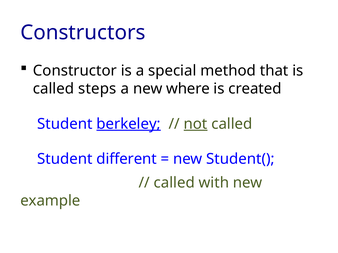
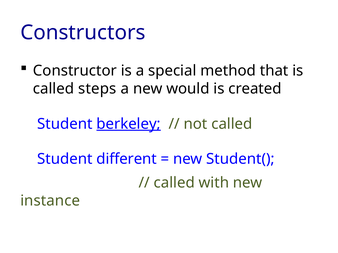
where: where -> would (188, 89)
not underline: present -> none (196, 124)
example: example -> instance (50, 201)
